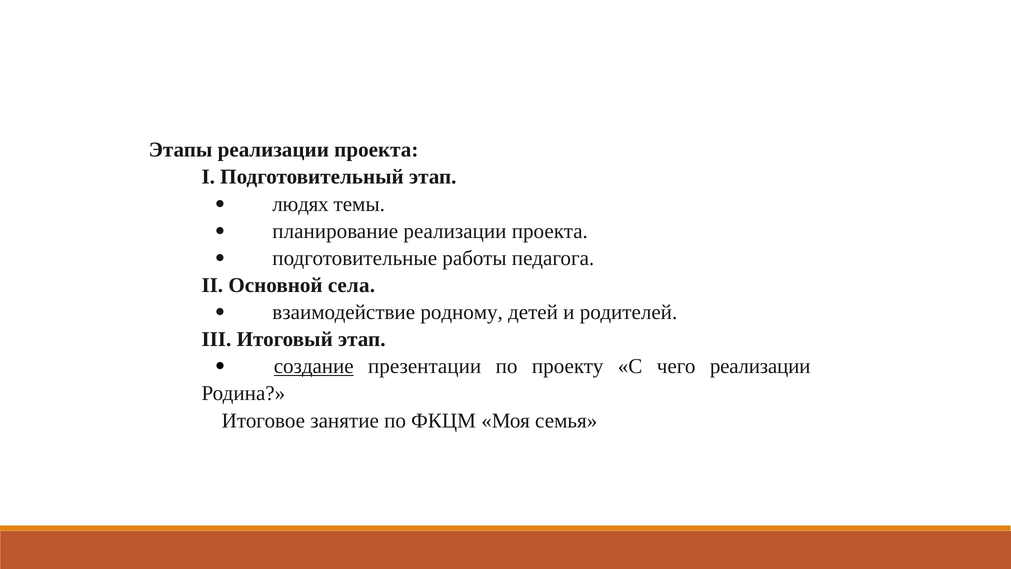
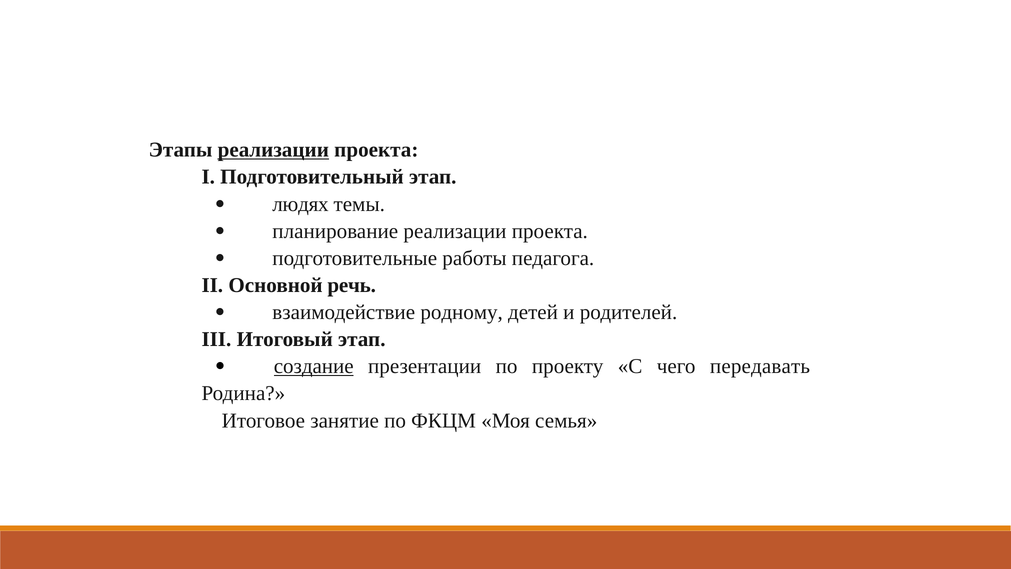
реализации underline: none -> present (273, 150)
села: села -> речь (352, 285)
чего реализации: реализации -> передавать (760, 366)
